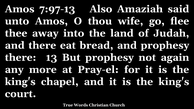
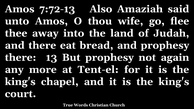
7:97-13: 7:97-13 -> 7:72-13 (57, 9)
Pray-el: Pray-el -> Tent-el (98, 70)
